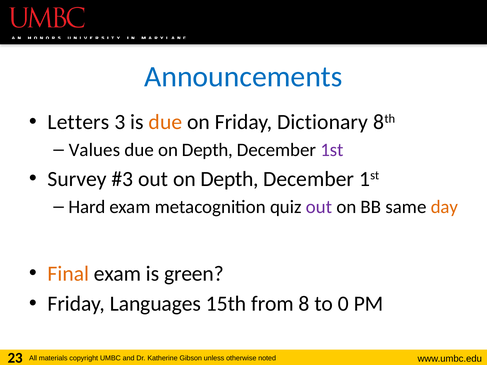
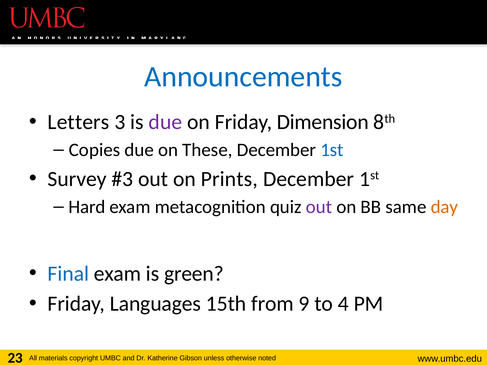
due colour: orange -> purple (165, 122)
Dictionary: Dictionary -> Dimension (323, 122)
Values: Values -> Copies (95, 150)
due on Depth: Depth -> These (207, 150)
1st colour: purple -> blue (332, 150)
out on Depth: Depth -> Prints (229, 179)
Final colour: orange -> blue (68, 274)
8: 8 -> 9 (304, 304)
0: 0 -> 4 (343, 304)
